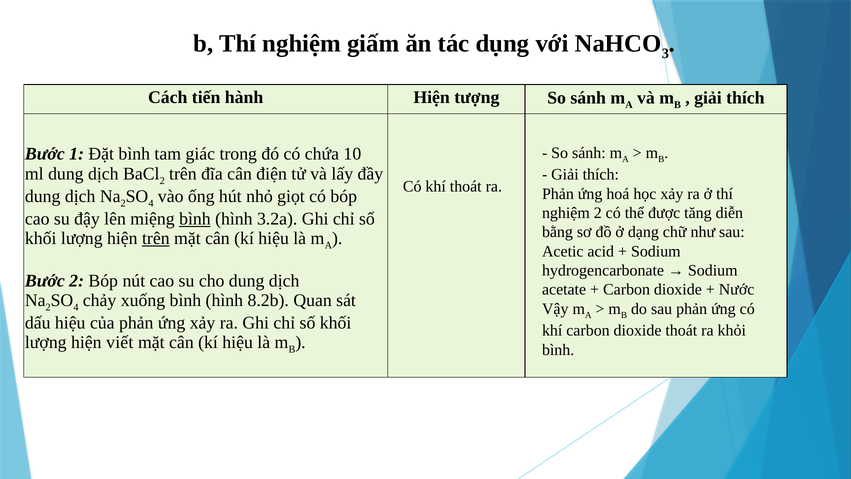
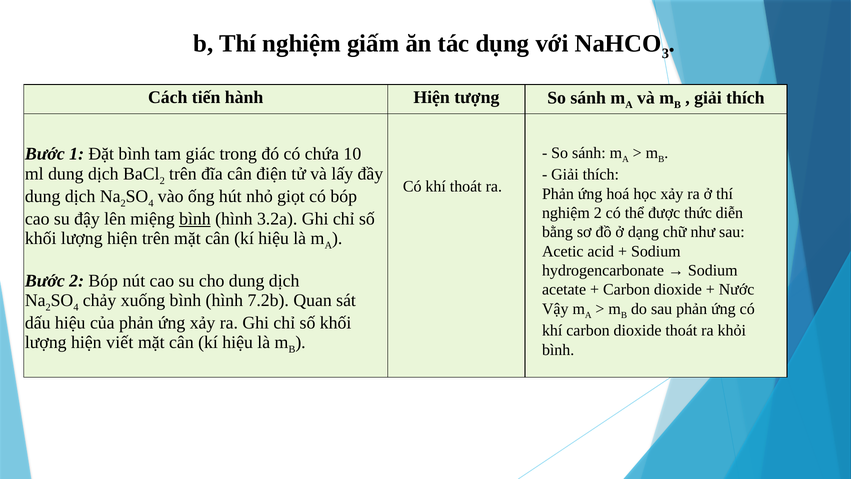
tăng: tăng -> thức (698, 213)
trên underline: present -> none (156, 238)
8.2b: 8.2b -> 7.2b (268, 300)
